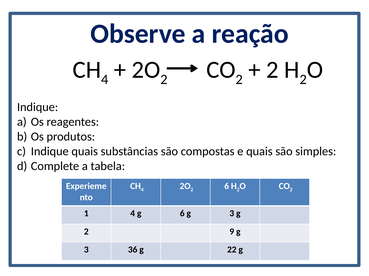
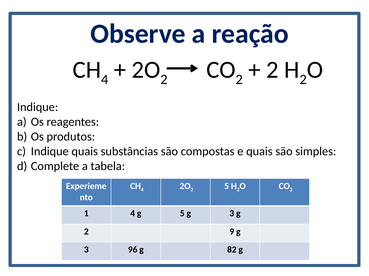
2 6: 6 -> 5 (227, 187)
g 6: 6 -> 5 (182, 214)
36: 36 -> 96 (133, 250)
22: 22 -> 82 (232, 250)
